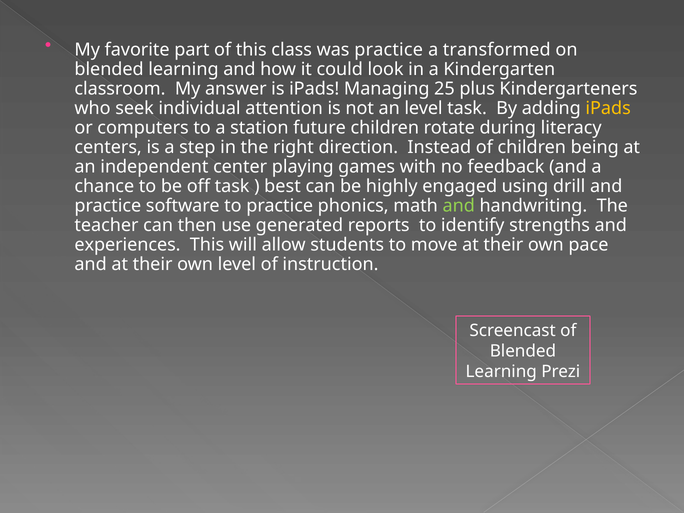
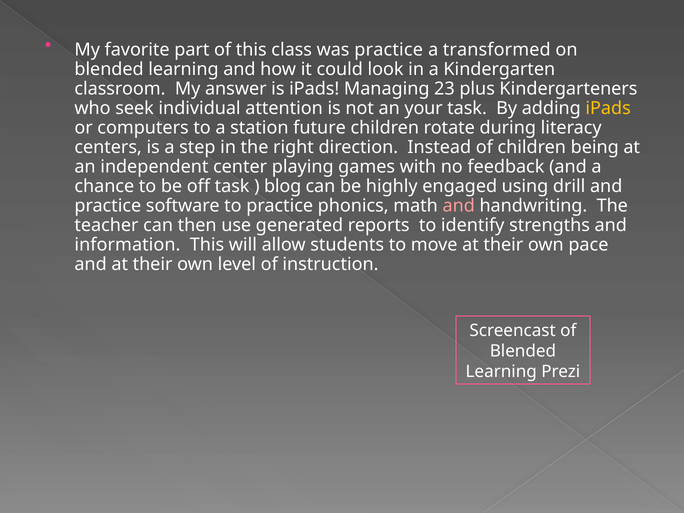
25: 25 -> 23 (444, 89)
an level: level -> your (424, 108)
best: best -> blog (283, 186)
and colour: light green -> pink (459, 206)
experiences: experiences -> information (127, 245)
